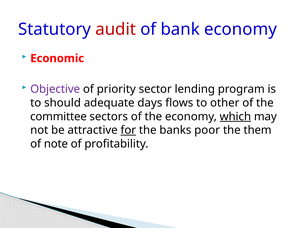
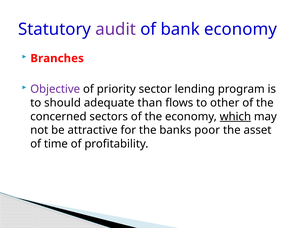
audit colour: red -> purple (116, 29)
Economic: Economic -> Branches (57, 58)
days: days -> than (150, 103)
committee: committee -> concerned (58, 116)
for underline: present -> none (128, 130)
them: them -> asset (258, 130)
note: note -> time (56, 143)
